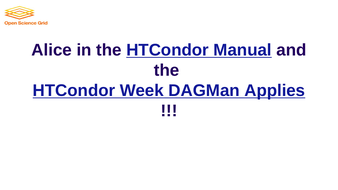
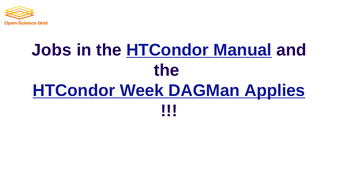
Alice: Alice -> Jobs (52, 50)
